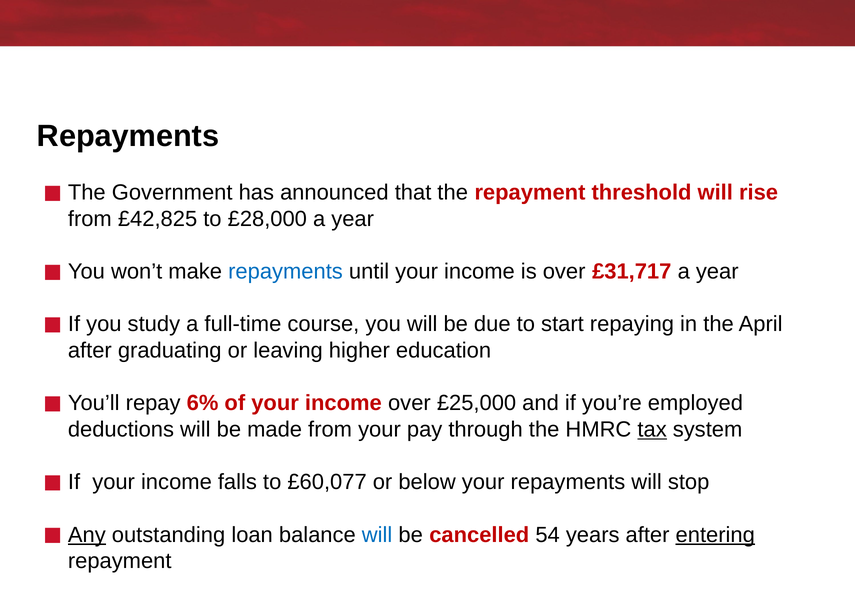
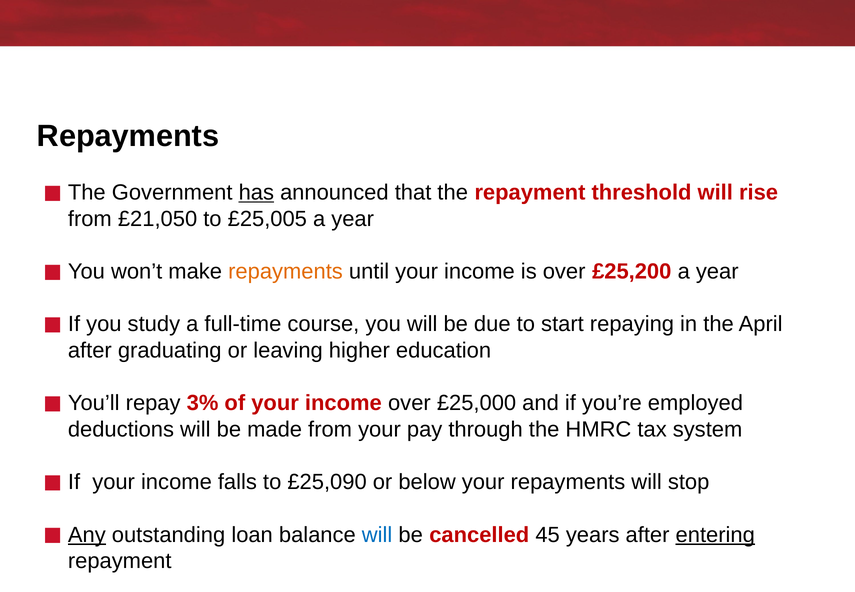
has underline: none -> present (256, 193)
£42,825: £42,825 -> £21,050 (158, 219)
£28,000: £28,000 -> £25,005 (267, 219)
repayments colour: blue -> orange (285, 272)
£31,717: £31,717 -> £25,200 (632, 272)
6%: 6% -> 3% (203, 403)
tax underline: present -> none (652, 429)
£60,077: £60,077 -> £25,090 (327, 482)
54: 54 -> 45 (548, 535)
